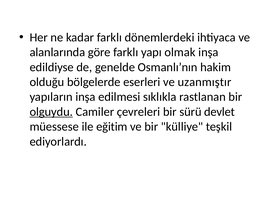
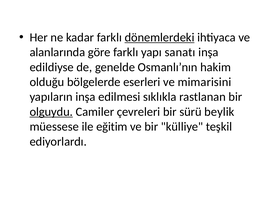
dönemlerdeki underline: none -> present (160, 37)
olmak: olmak -> sanatı (180, 52)
uzanmıştır: uzanmıştır -> mimarisini (204, 82)
devlet: devlet -> beylik (219, 112)
